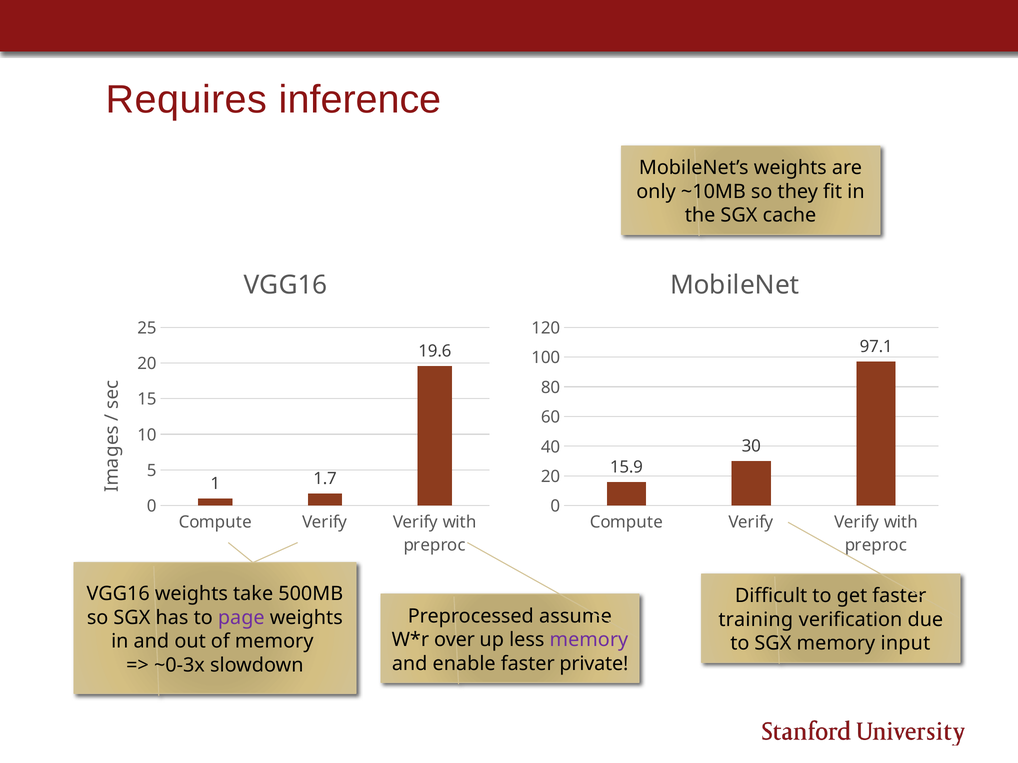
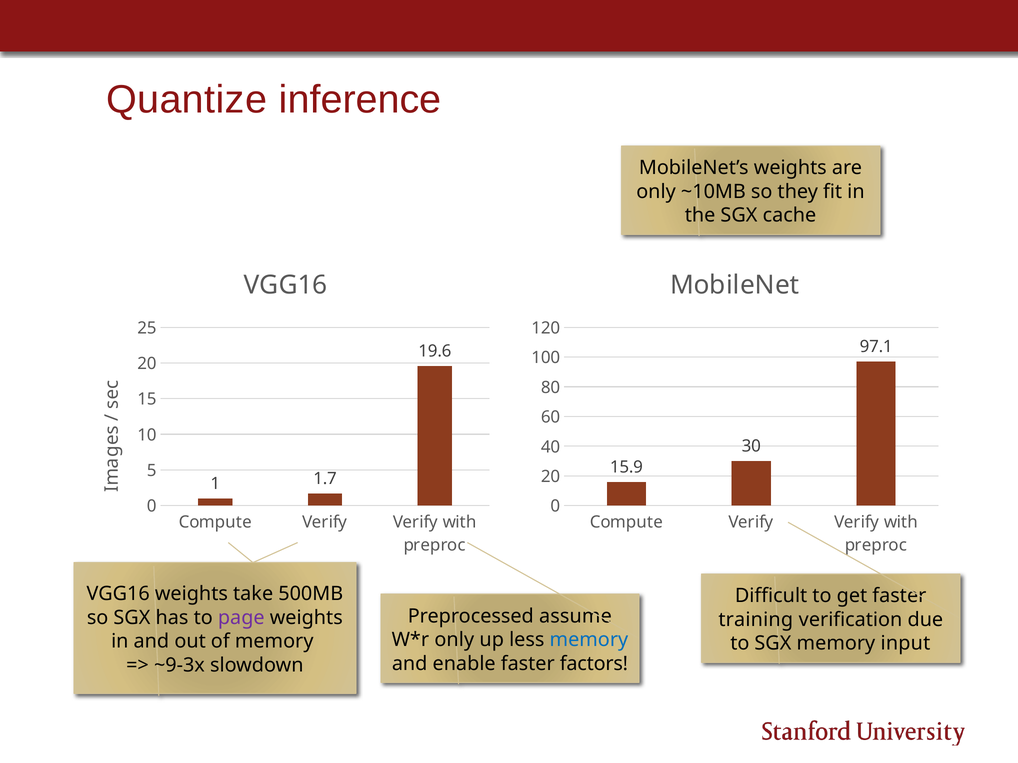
Requires: Requires -> Quantize (187, 100)
over: over -> only (454, 640)
memory colour: purple -> blue (589, 640)
private: private -> factors (594, 664)
~0-3x: ~0-3x -> ~9-3x (179, 666)
